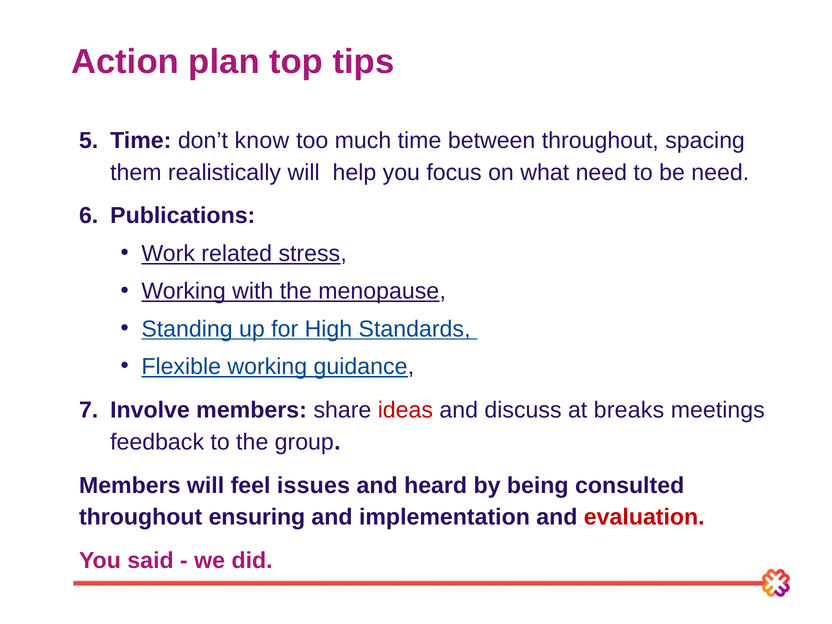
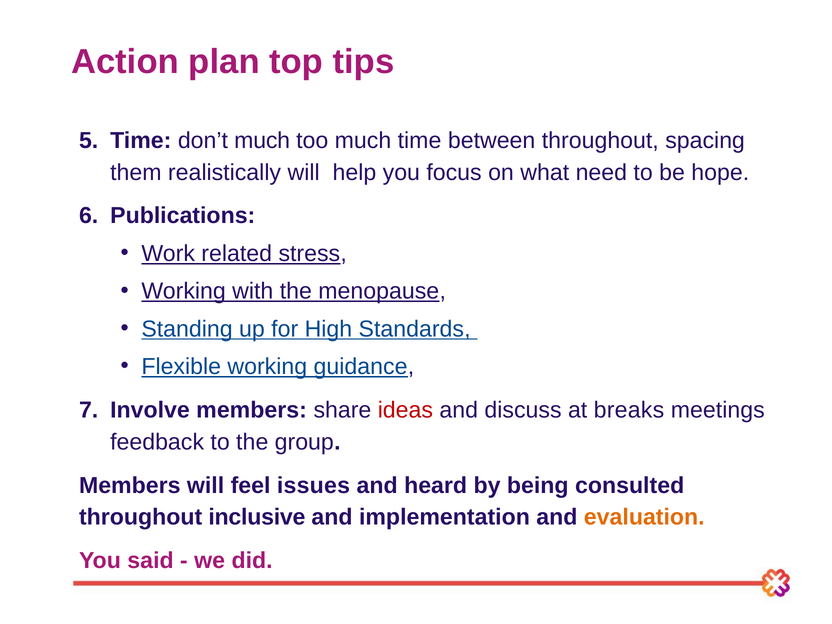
don’t know: know -> much (262, 140)
be need: need -> hope (720, 172)
ensuring: ensuring -> inclusive (257, 517)
evaluation colour: red -> orange (644, 517)
